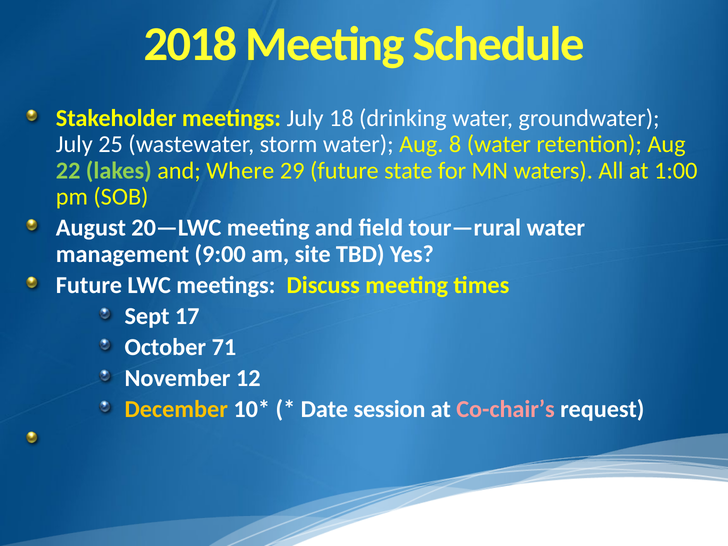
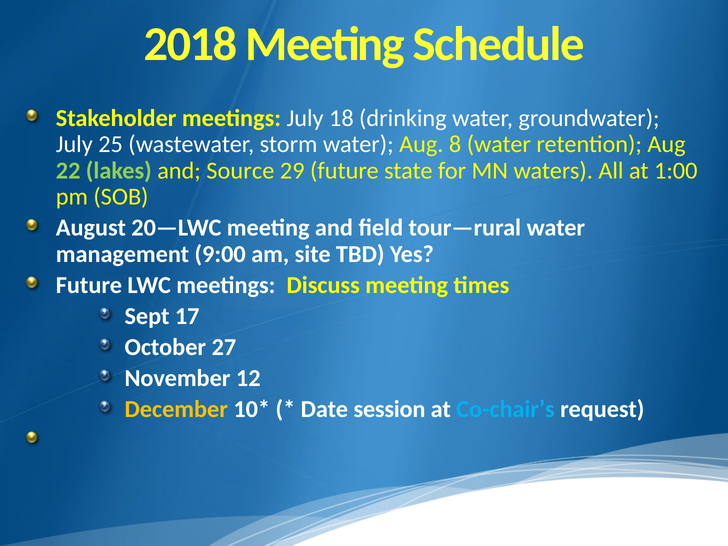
Where: Where -> Source (240, 171)
71: 71 -> 27 (224, 347)
Co-chair’s colour: pink -> light blue (505, 409)
